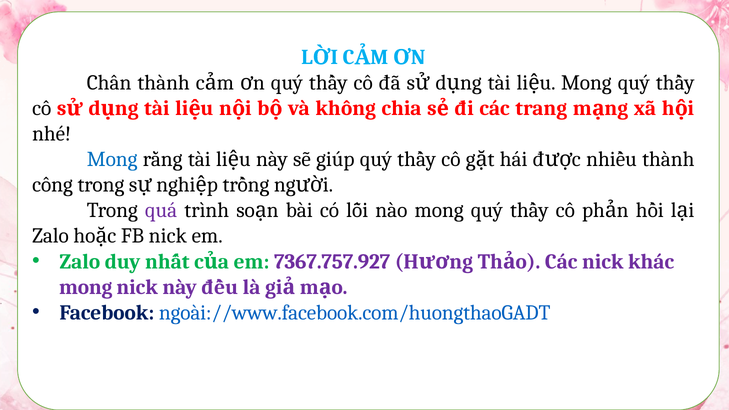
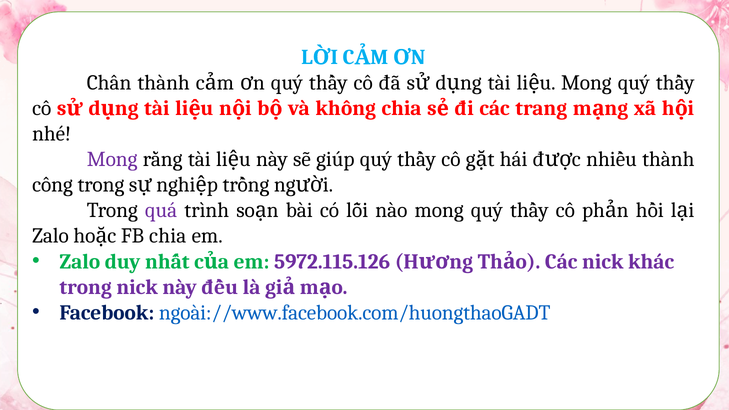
Mong colour: blue -> purple (112, 159)
FB nick: nick -> chia (168, 236)
7367.757.927: 7367.757.927 -> 5972.115.126 (332, 262)
mong: mong -> trong (86, 287)
